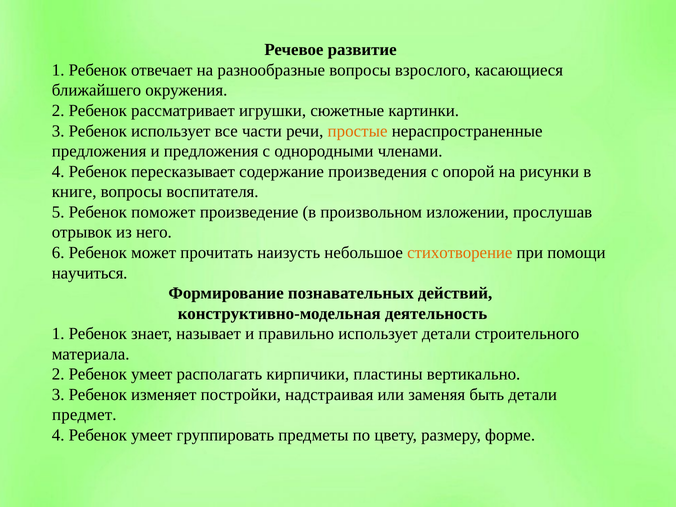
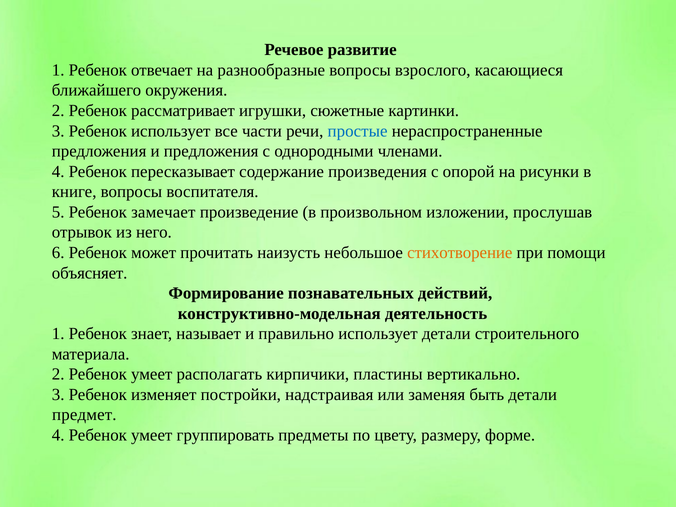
простые colour: orange -> blue (358, 131)
поможет: поможет -> замечает (163, 212)
научиться: научиться -> объясняет (90, 273)
